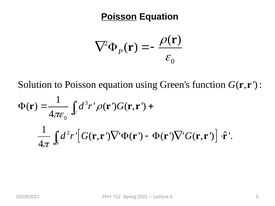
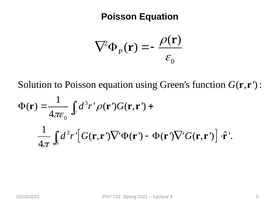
Poisson underline: present -> none (119, 17)
